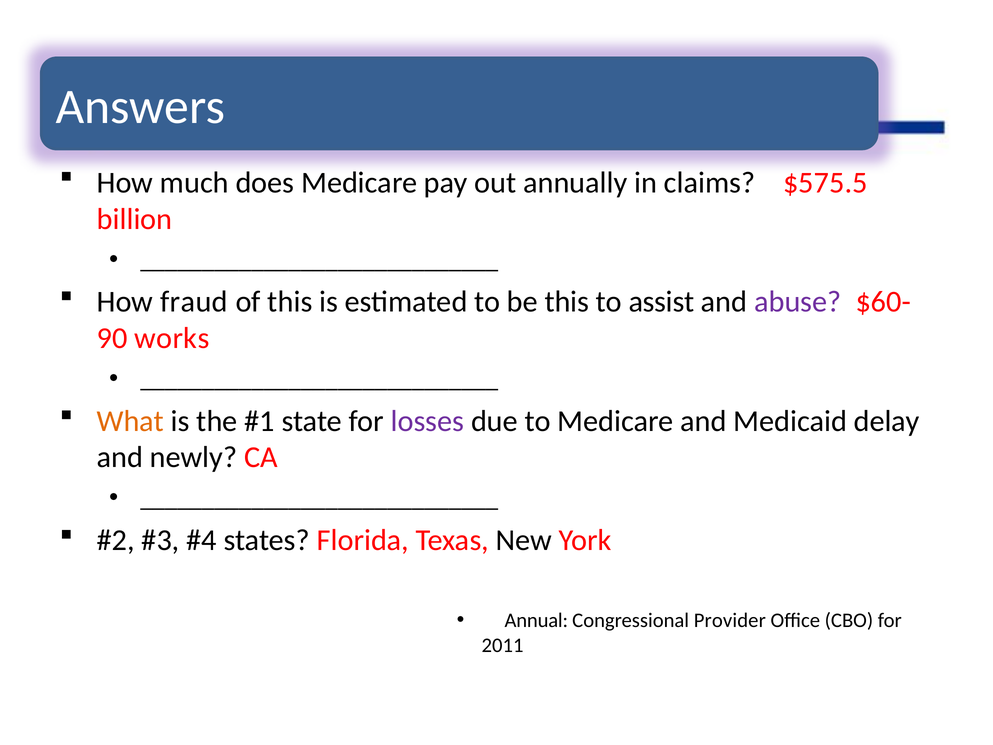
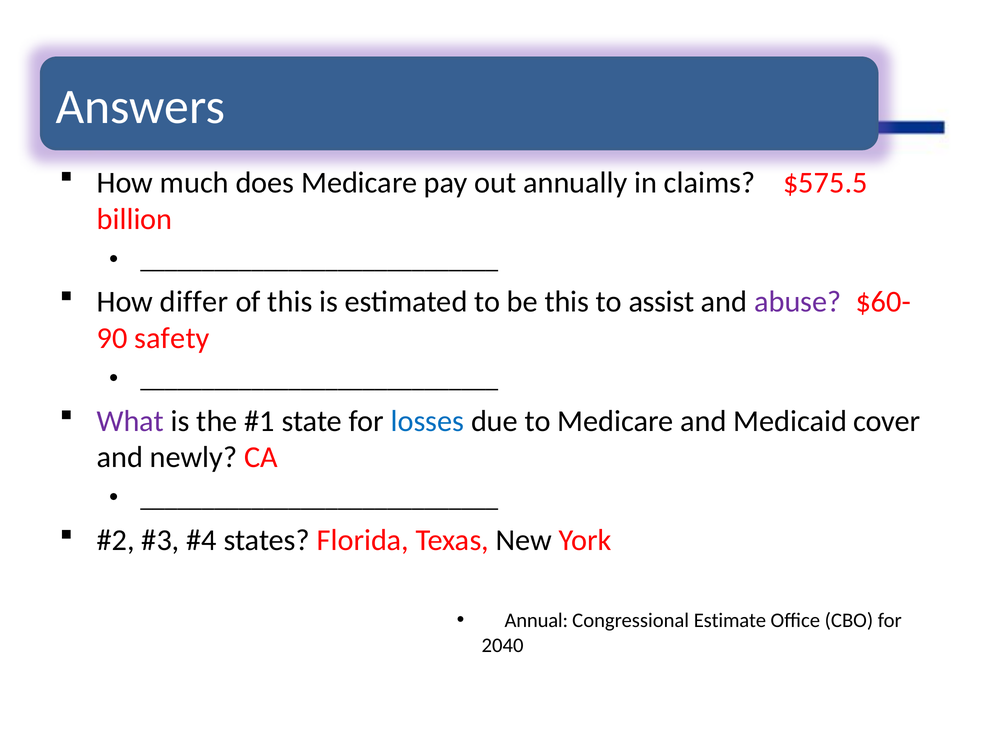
fraud: fraud -> differ (194, 302)
works: works -> safety (172, 338)
What colour: orange -> purple (130, 421)
losses colour: purple -> blue (427, 421)
delay: delay -> cover (887, 421)
Provider: Provider -> Estimate (730, 620)
2011: 2011 -> 2040 (503, 645)
